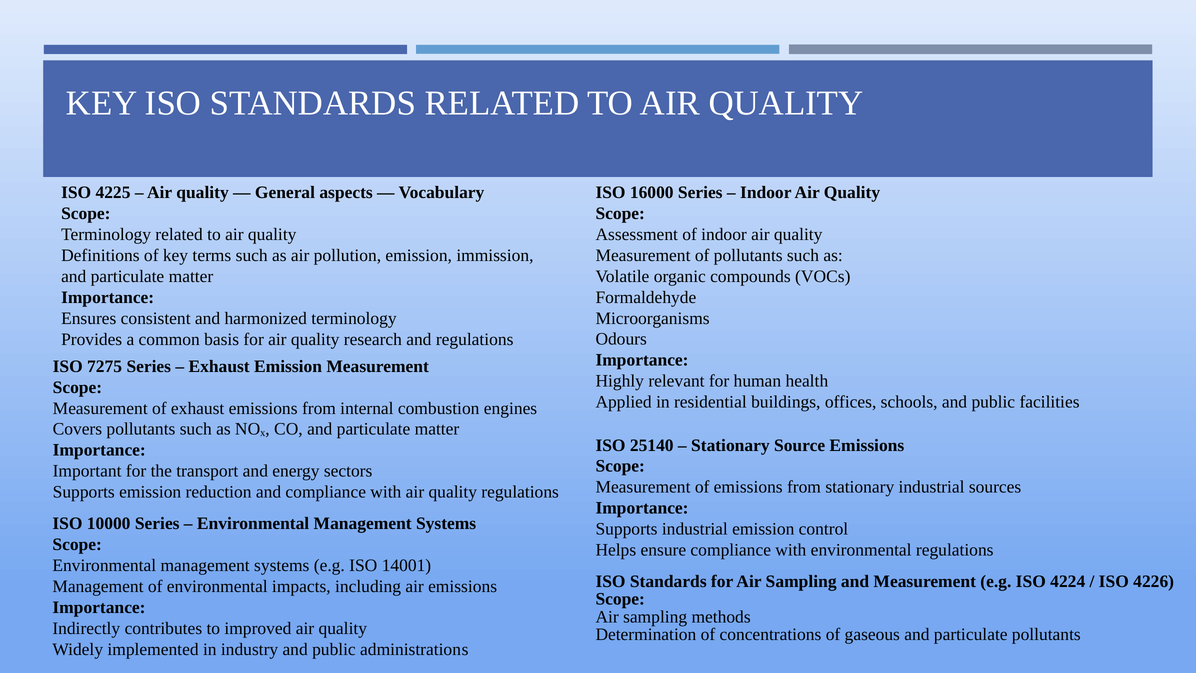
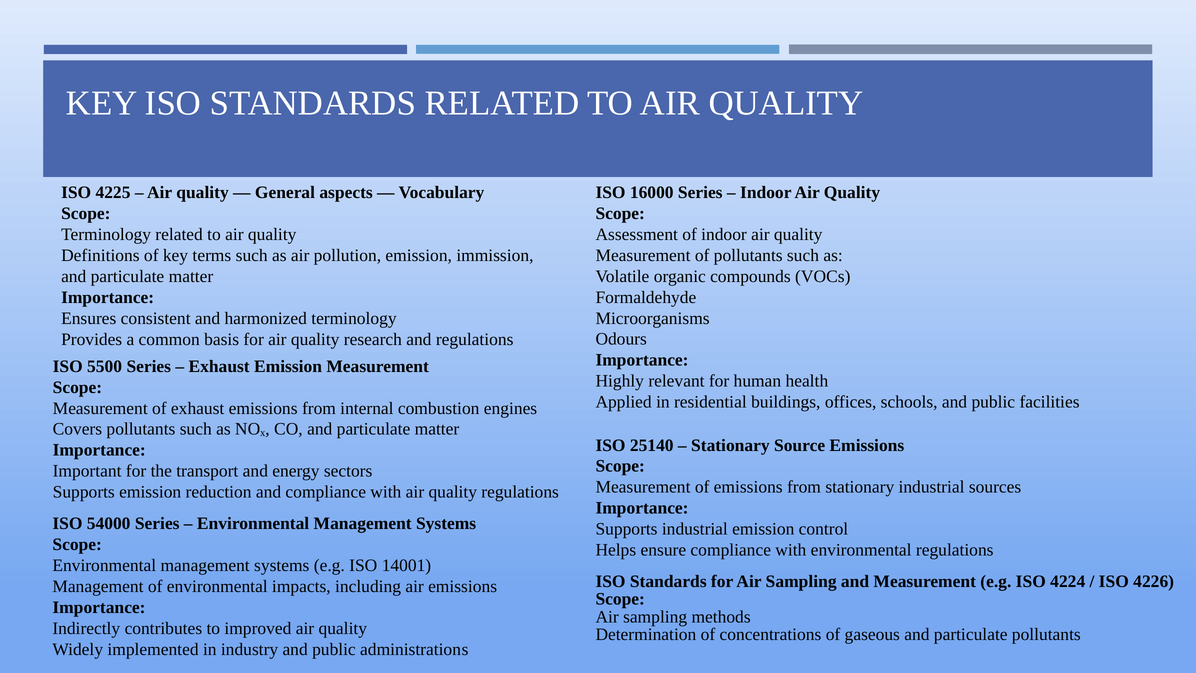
7275: 7275 -> 5500 (105, 366)
10000: 10000 -> 54000 (109, 523)
